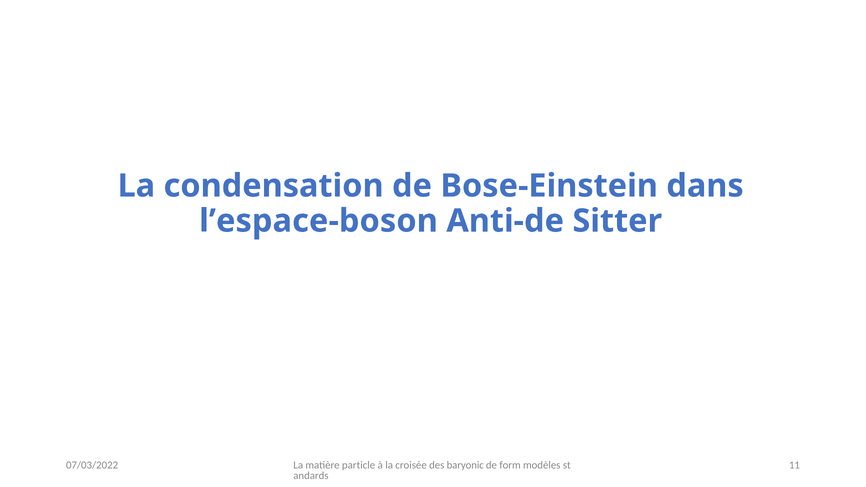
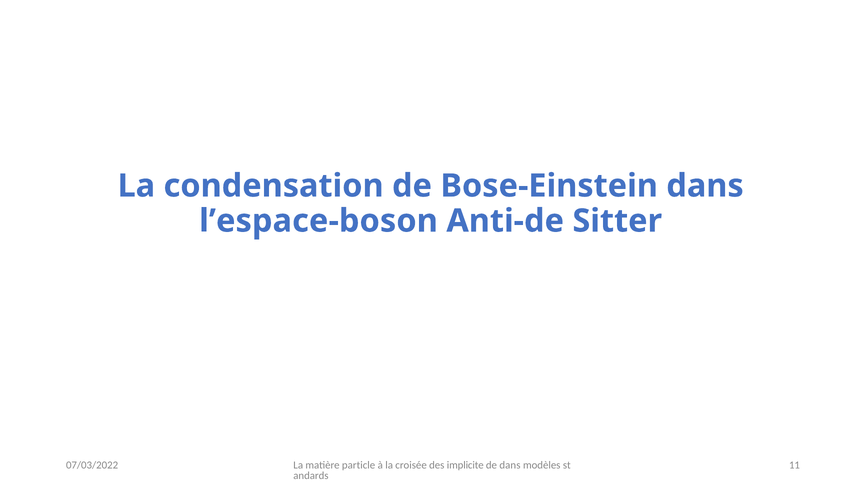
baryonic: baryonic -> implicite (465, 465)
de form: form -> dans (510, 465)
